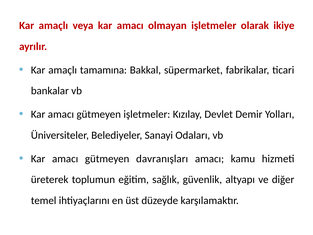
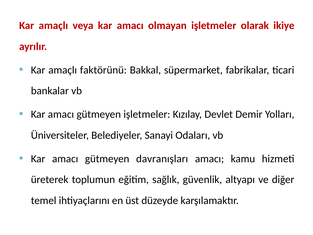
tamamına: tamamına -> faktörünü (103, 70)
